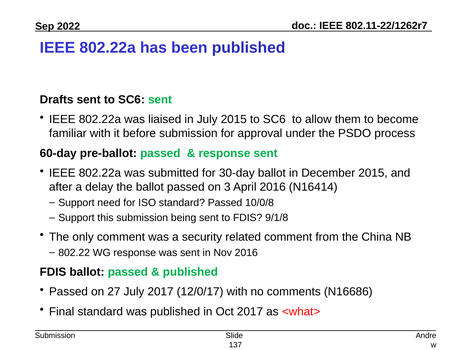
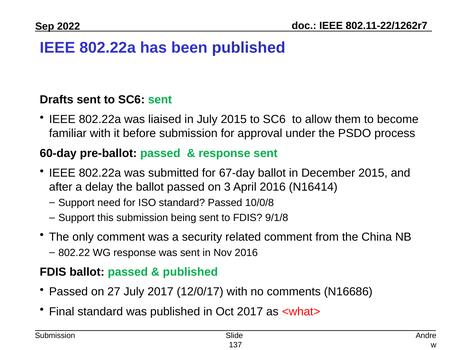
30-day: 30-day -> 67-day (237, 173)
